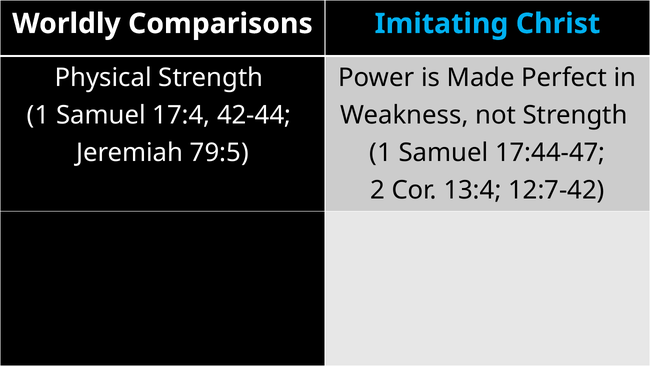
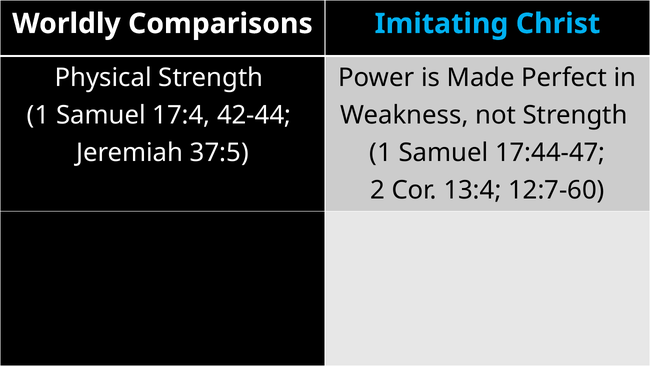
79:5: 79:5 -> 37:5 (219, 153)
12:7-42: 12:7-42 -> 12:7-60 (556, 190)
